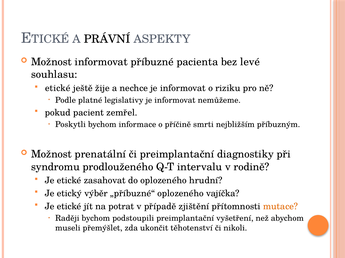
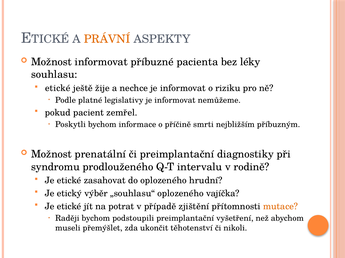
PRÁVNÍ colour: black -> orange (107, 39)
levé: levé -> léky (250, 62)
„příbuzné“: „příbuzné“ -> „souhlasu“ (133, 194)
